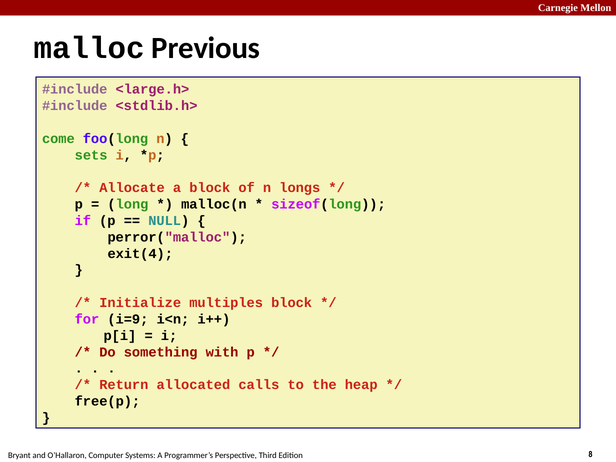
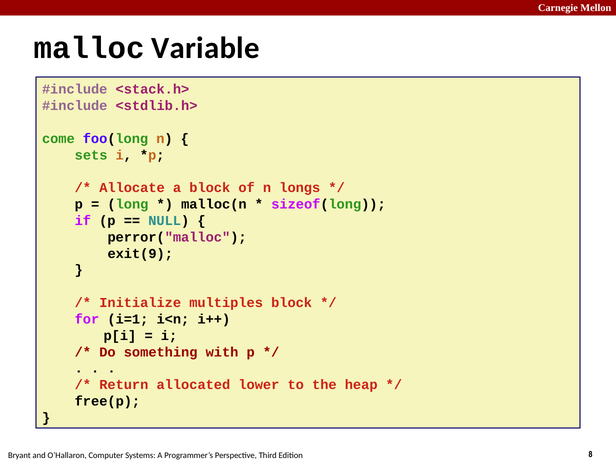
Previous: Previous -> Variable (206, 48)
<large.h>: <large.h> -> <stack.h> (152, 89)
exit(4: exit(4 -> exit(9 (140, 254)
i=9: i=9 -> i=1 (128, 319)
calls: calls -> lower (259, 385)
